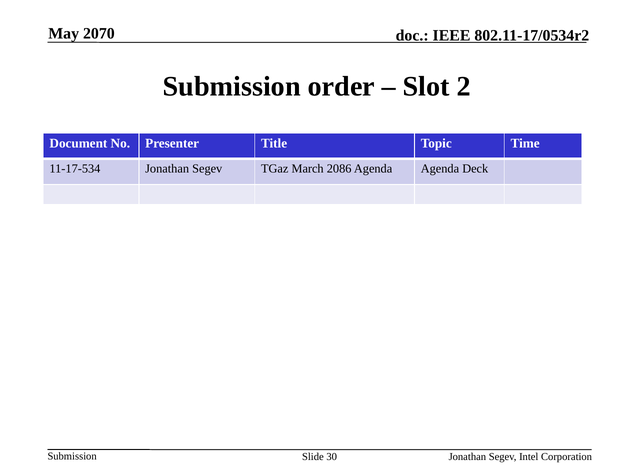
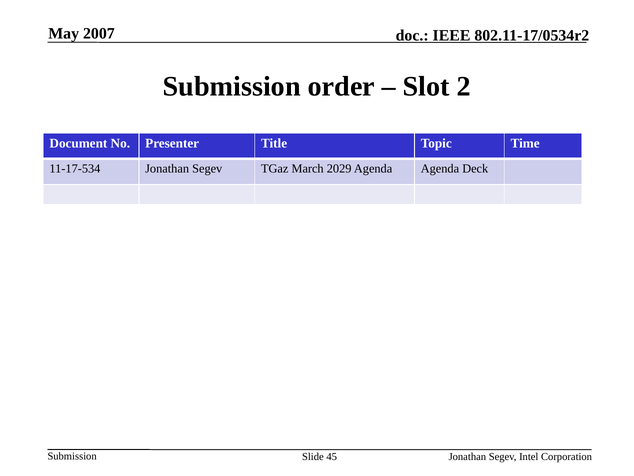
2070: 2070 -> 2007 (99, 34)
2086: 2086 -> 2029 (339, 169)
30: 30 -> 45 (332, 456)
